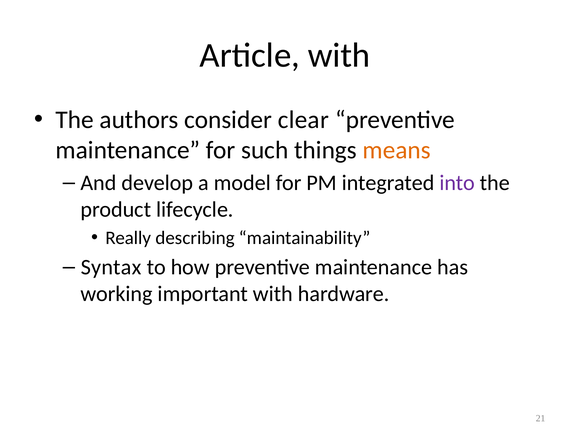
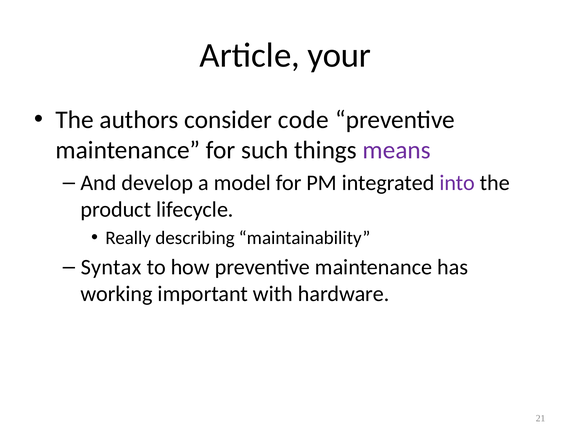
Article with: with -> your (339, 55)
clear: clear -> code (303, 120)
means colour: orange -> purple (397, 150)
